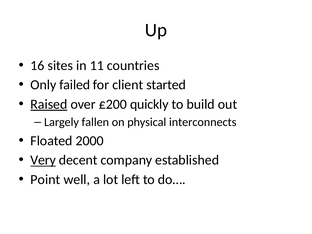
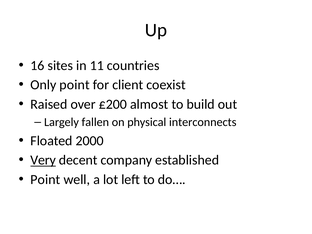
Only failed: failed -> point (75, 85)
started: started -> coexist (166, 85)
Raised underline: present -> none (49, 104)
quickly: quickly -> almost (149, 104)
